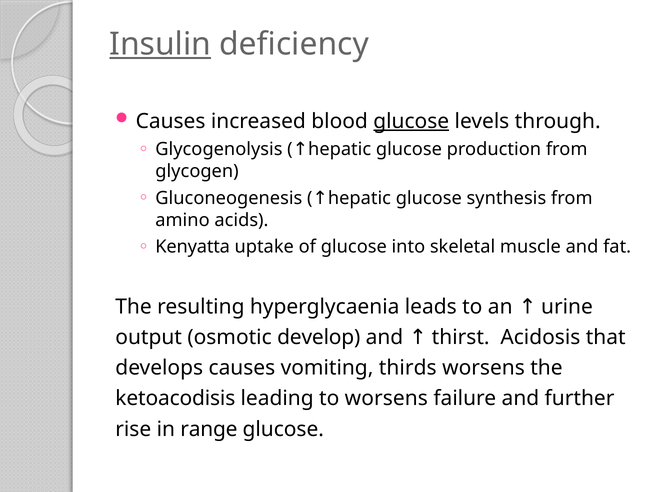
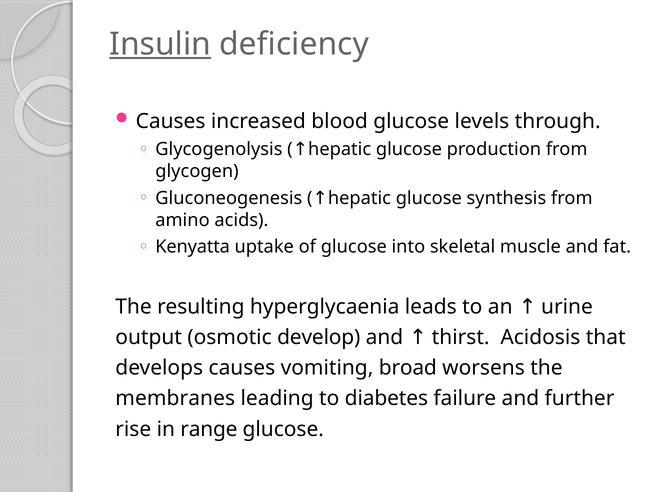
glucose underline: present -> none (411, 121)
thirds: thirds -> broad (408, 368)
ketoacodisis: ketoacodisis -> membranes (175, 399)
to worsens: worsens -> diabetes (386, 399)
